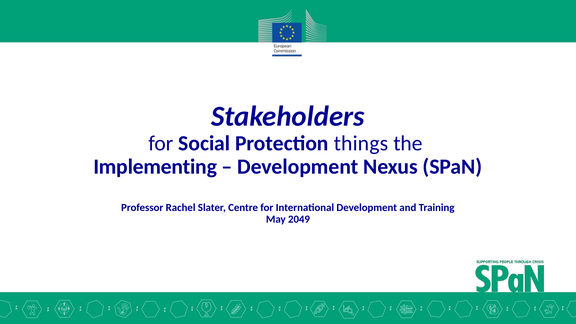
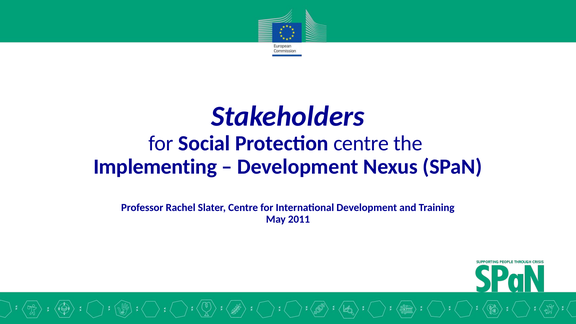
Protection things: things -> centre (361, 144)
2049: 2049 -> 2011 (299, 219)
